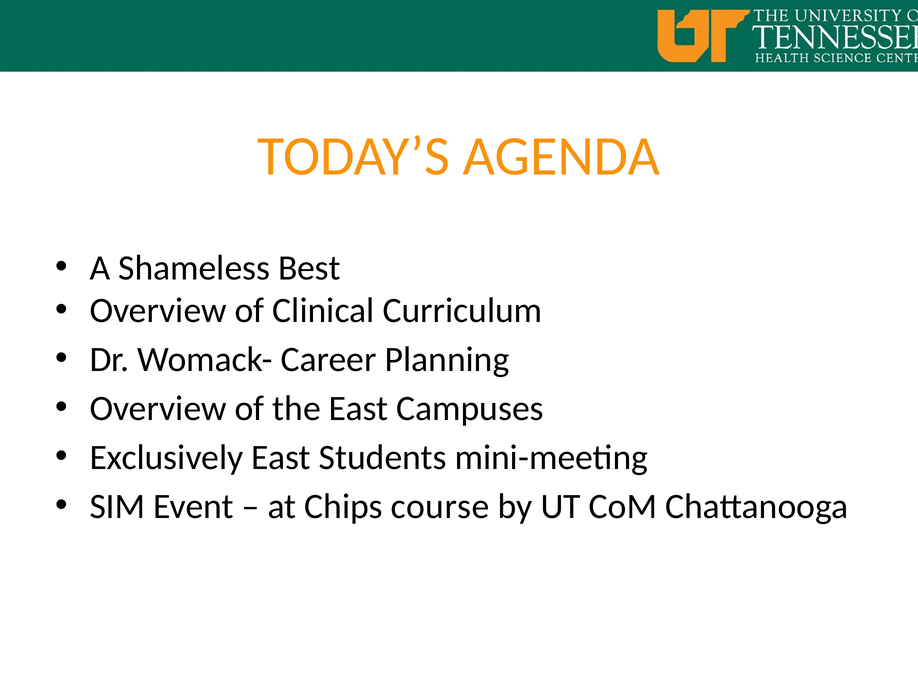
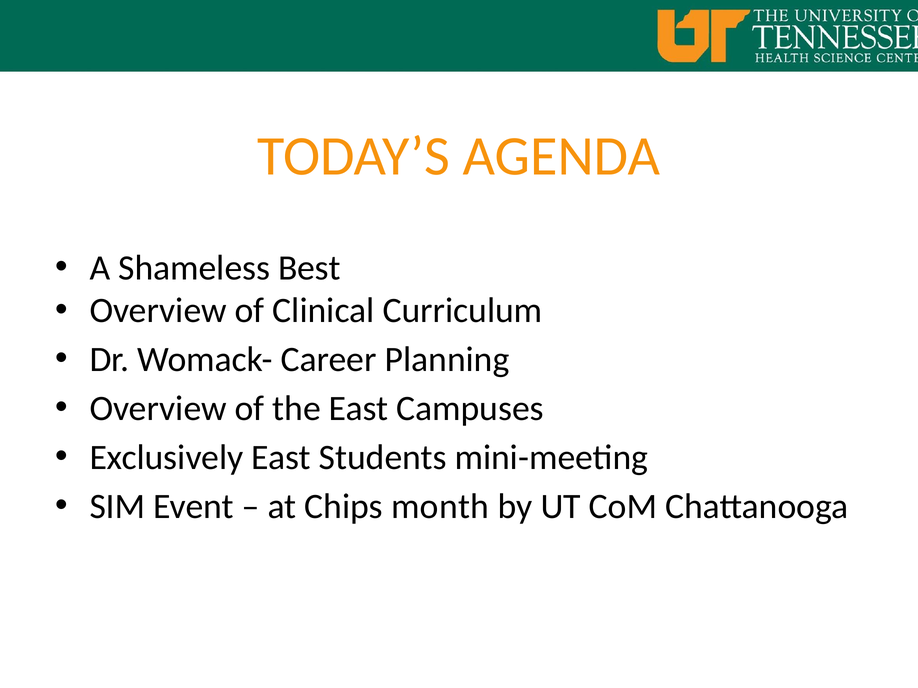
course: course -> month (440, 507)
